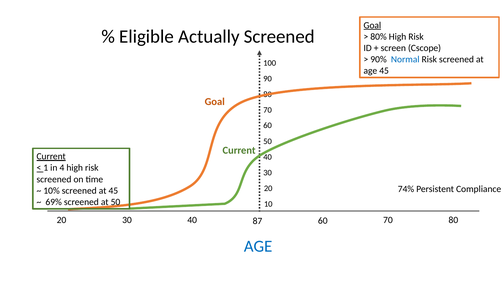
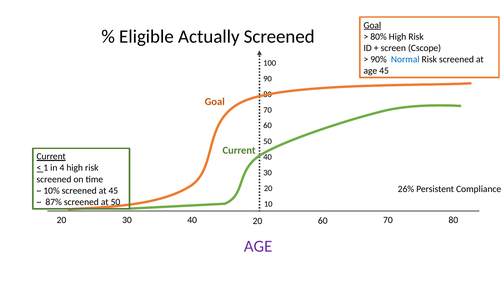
74%: 74% -> 26% (406, 189)
69%: 69% -> 87% (54, 202)
20 87: 87 -> 20 (257, 221)
AGE colour: blue -> purple (258, 246)
